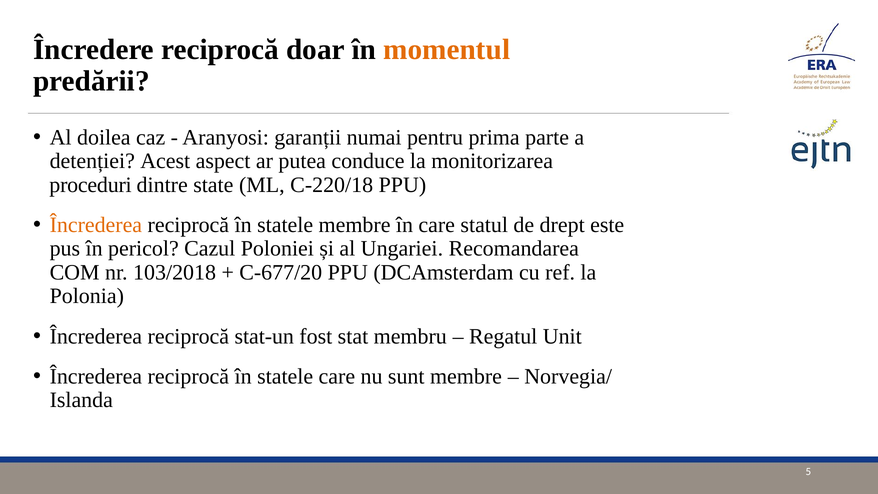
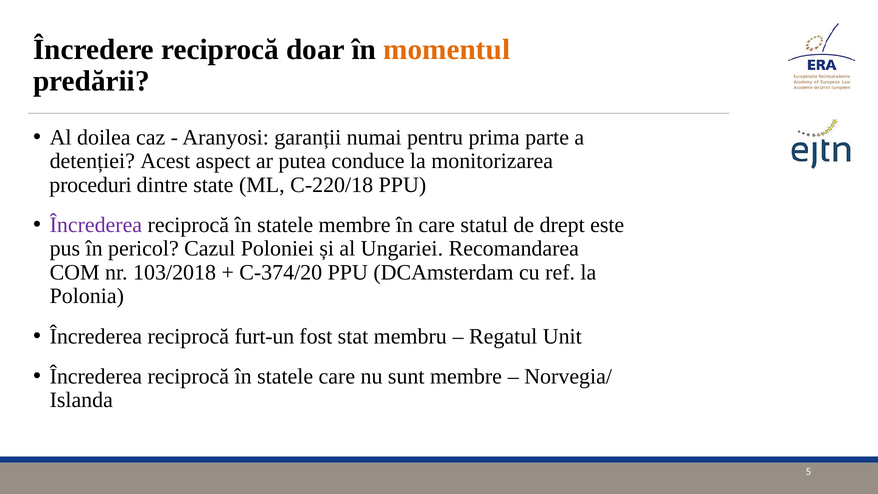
Încrederea colour: orange -> purple (96, 225)
C-677/20: C-677/20 -> C-374/20 (281, 272)
stat-un: stat-un -> furt-un (264, 336)
